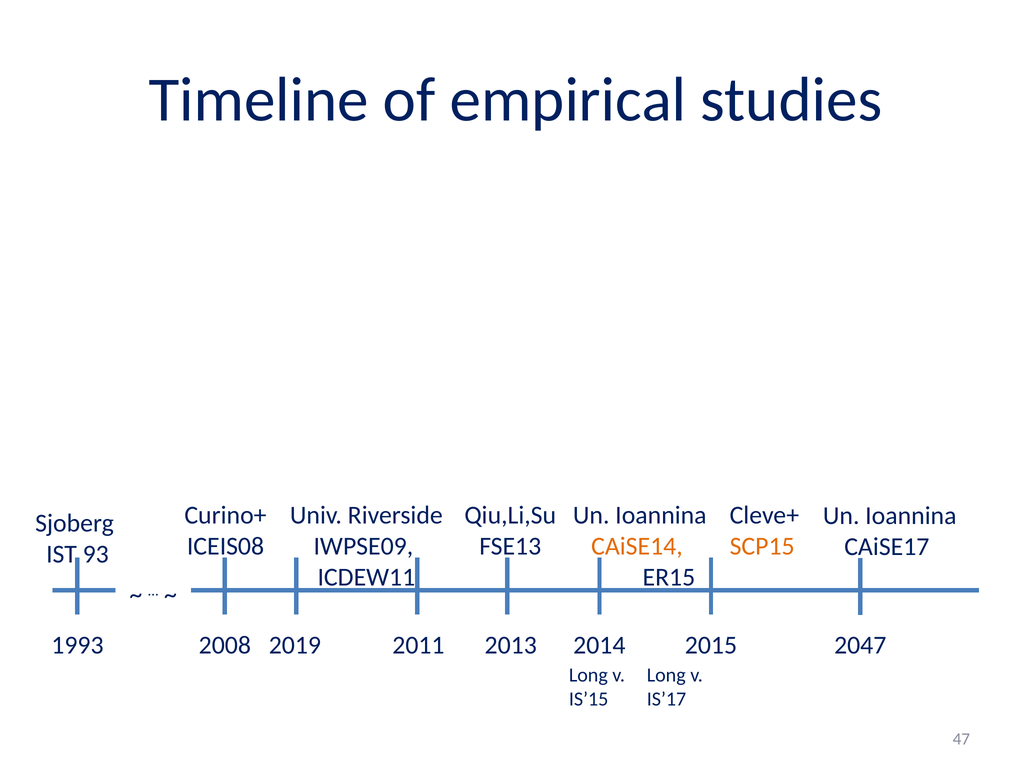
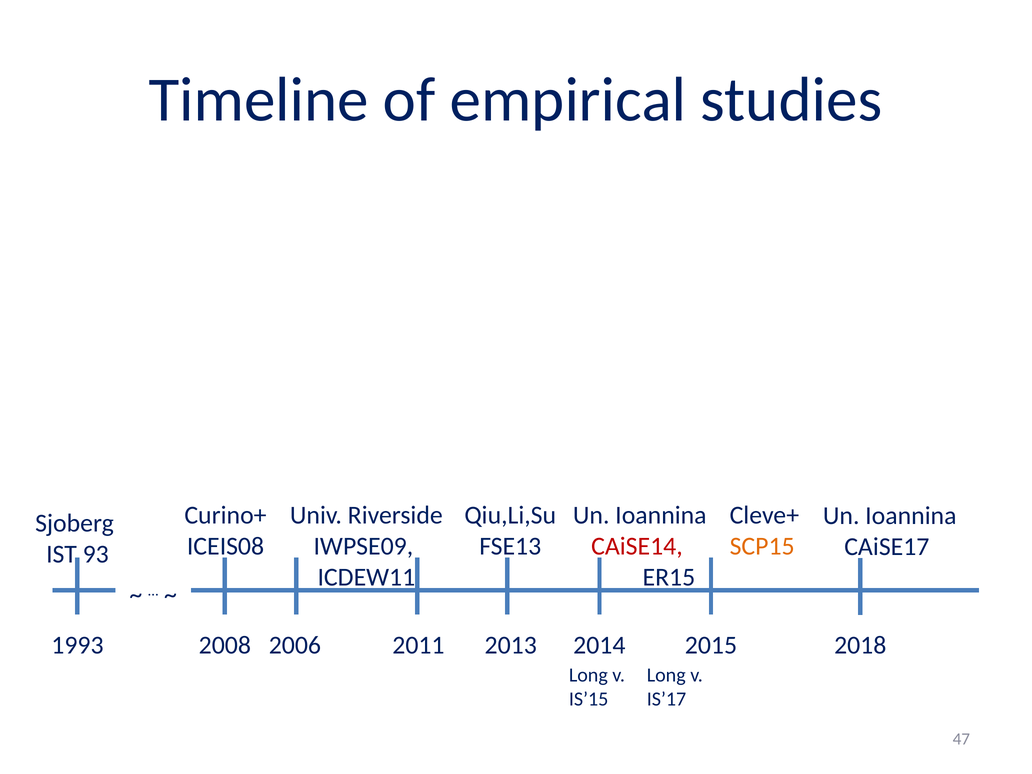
CAiSE14 colour: orange -> red (637, 546)
2019: 2019 -> 2006 (295, 645)
2047: 2047 -> 2018 (860, 645)
